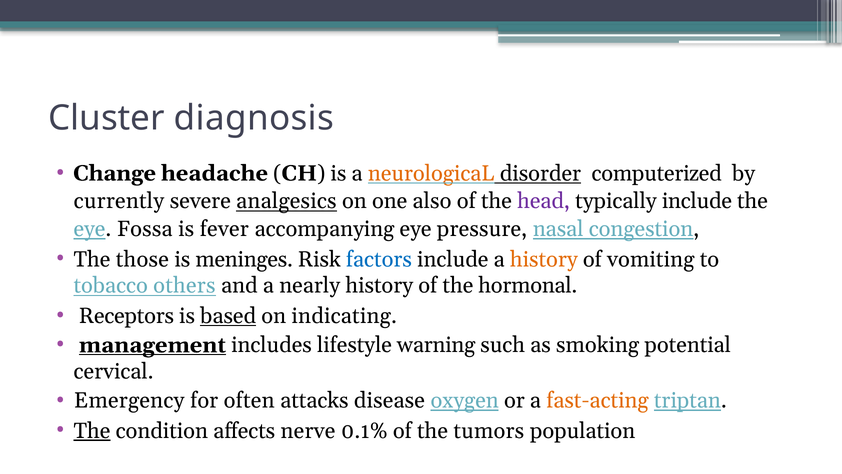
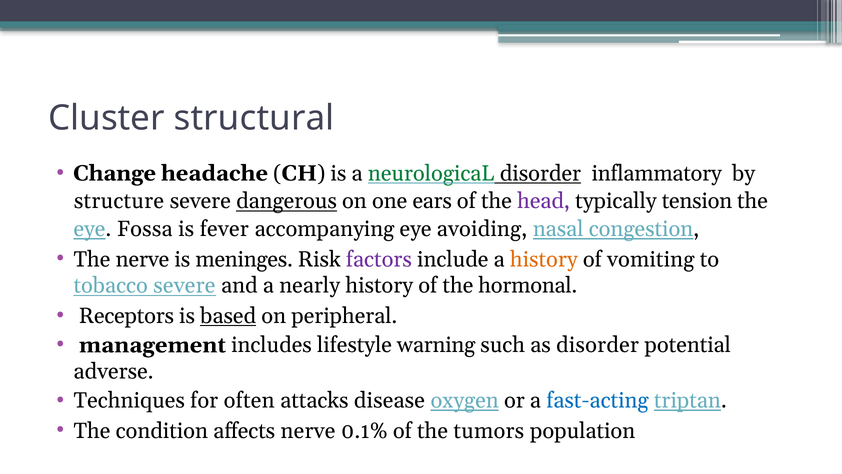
diagnosis: diagnosis -> structural (254, 118)
neurologicaL colour: orange -> green (431, 173)
computerized: computerized -> inflammatory (657, 173)
currently: currently -> structure (119, 201)
analgesics: analgesics -> dangerous (287, 201)
also: also -> ears (432, 201)
typically include: include -> tension (697, 201)
pressure: pressure -> avoiding (482, 229)
The those: those -> nerve (142, 259)
factors colour: blue -> purple (379, 259)
tobacco others: others -> severe (184, 285)
indicating: indicating -> peripheral (344, 316)
management underline: present -> none (152, 345)
as smoking: smoking -> disorder (597, 345)
cervical: cervical -> adverse (114, 371)
Emergency: Emergency -> Techniques (129, 400)
fast-acting colour: orange -> blue (597, 400)
The underline: present -> none (92, 431)
